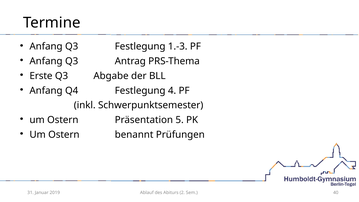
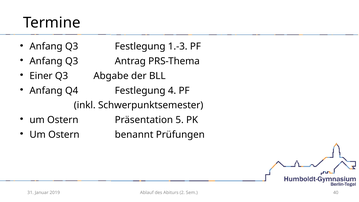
Erste: Erste -> Einer (41, 76)
